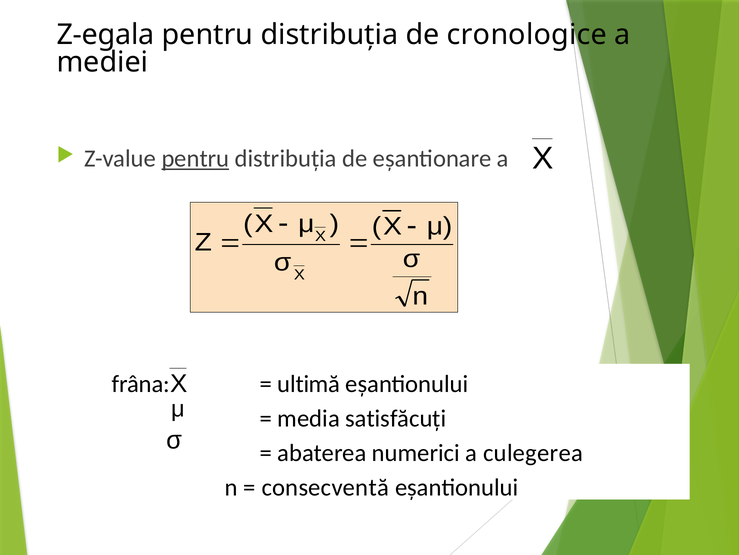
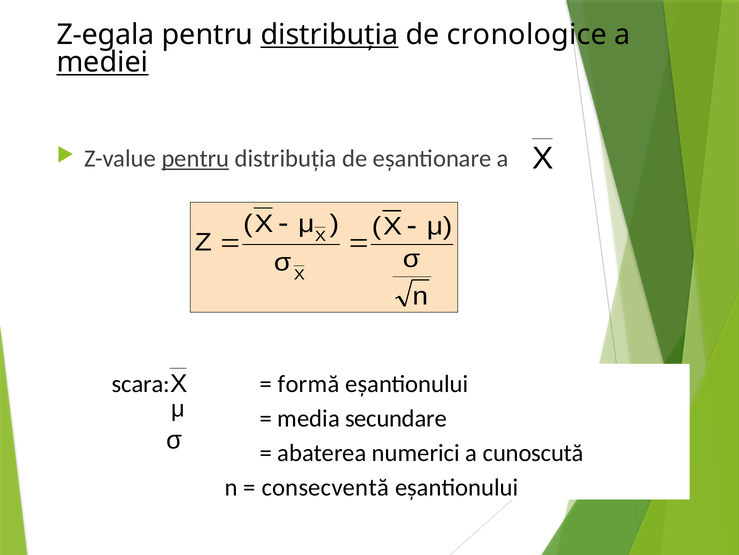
distribuția underline: none -> present (329, 35)
mediei underline: none -> present (102, 62)
frâna: frâna -> scara (141, 383)
ultimă: ultimă -> formă (309, 383)
satisfăcuți: satisfăcuți -> secundare (396, 418)
culegerea: culegerea -> cunoscută (533, 452)
